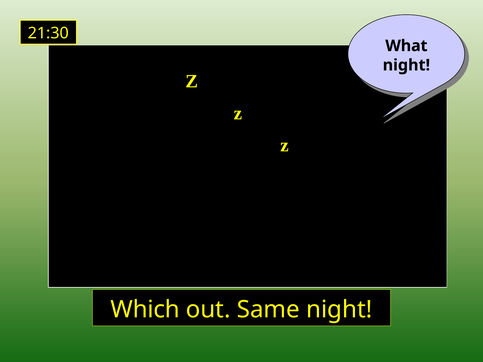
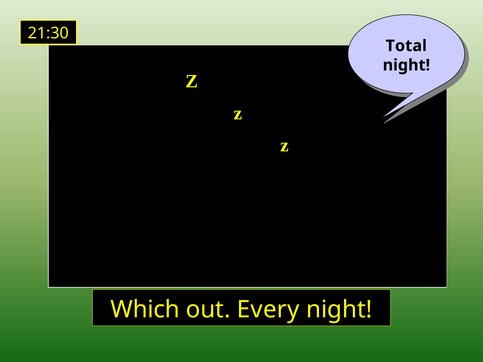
What: What -> Total (406, 46)
Same: Same -> Every (268, 310)
